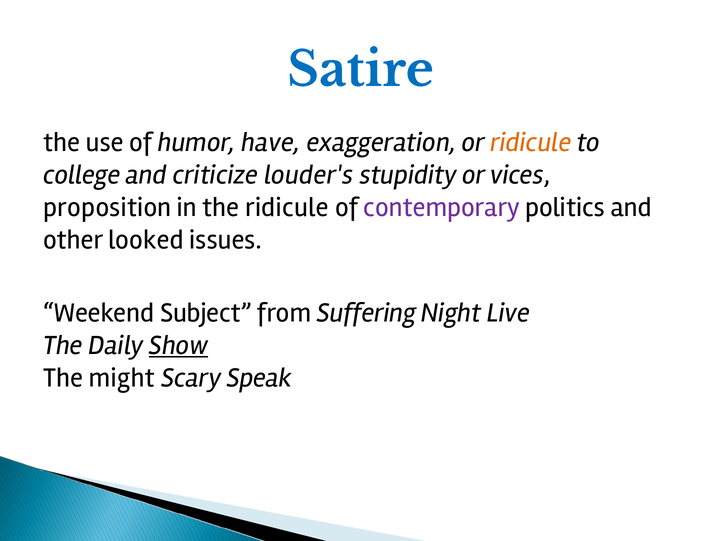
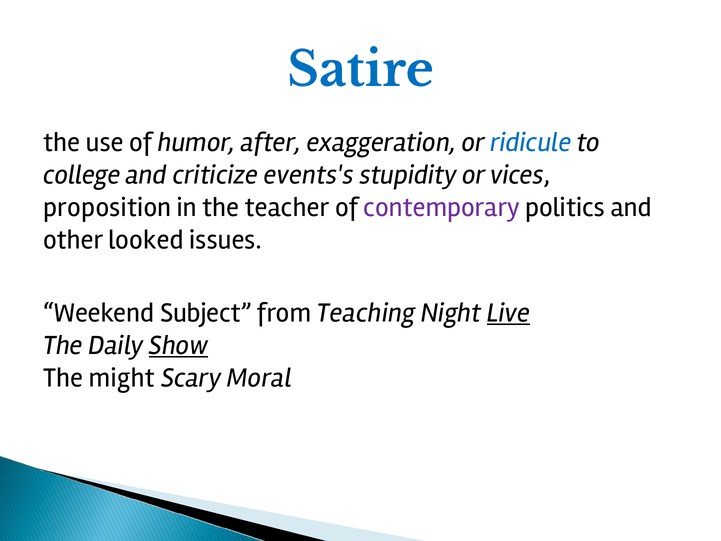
have: have -> after (271, 142)
ridicule colour: orange -> blue (531, 142)
louder's: louder's -> events's (309, 175)
the ridicule: ridicule -> teacher (287, 207)
Suffering: Suffering -> Teaching (366, 312)
Live underline: none -> present (508, 312)
Speak: Speak -> Moral (259, 377)
